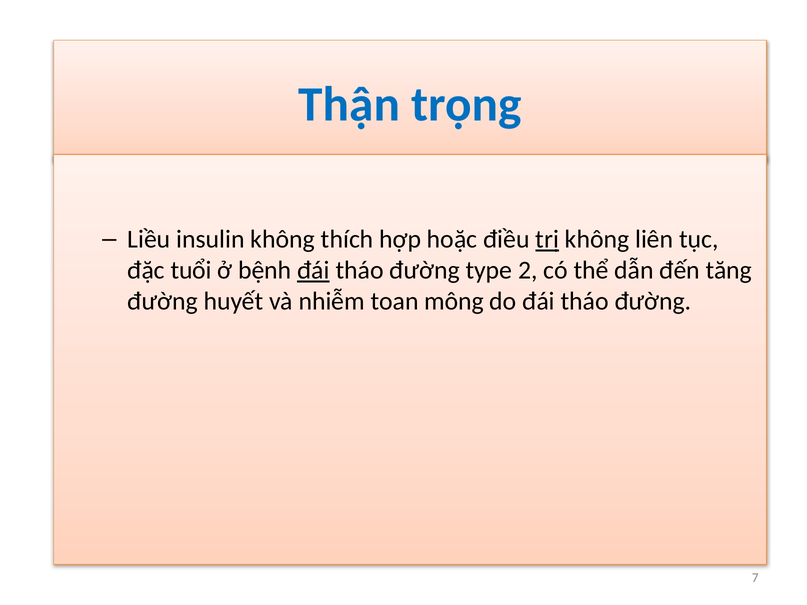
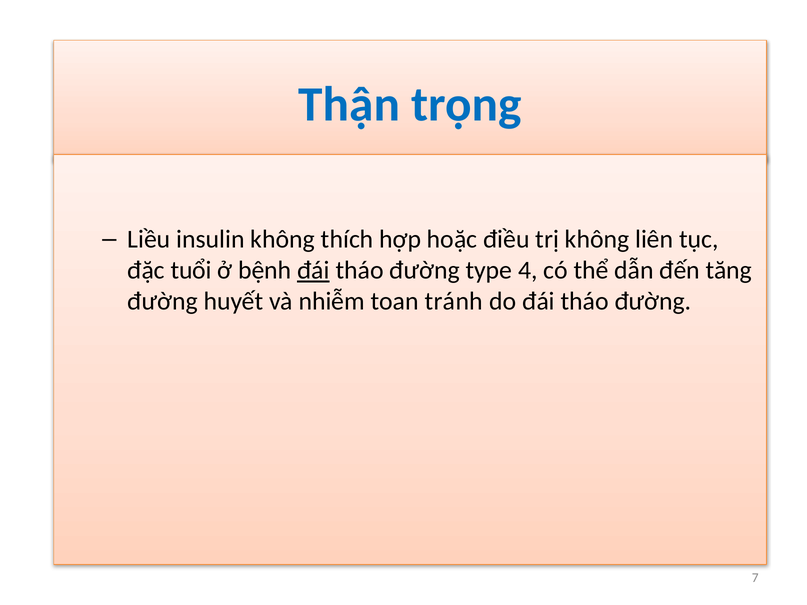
trị underline: present -> none (547, 240)
2: 2 -> 4 (528, 271)
mông: mông -> tránh (454, 302)
